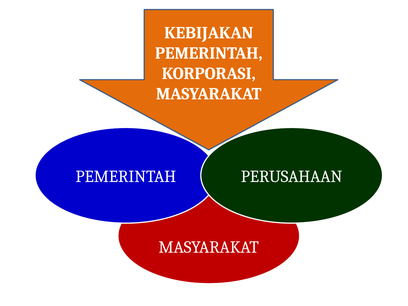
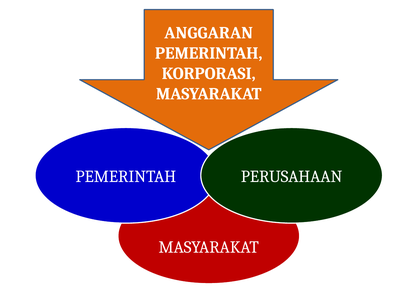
KEBIJAKAN: KEBIJAKAN -> ANGGARAN (209, 33)
